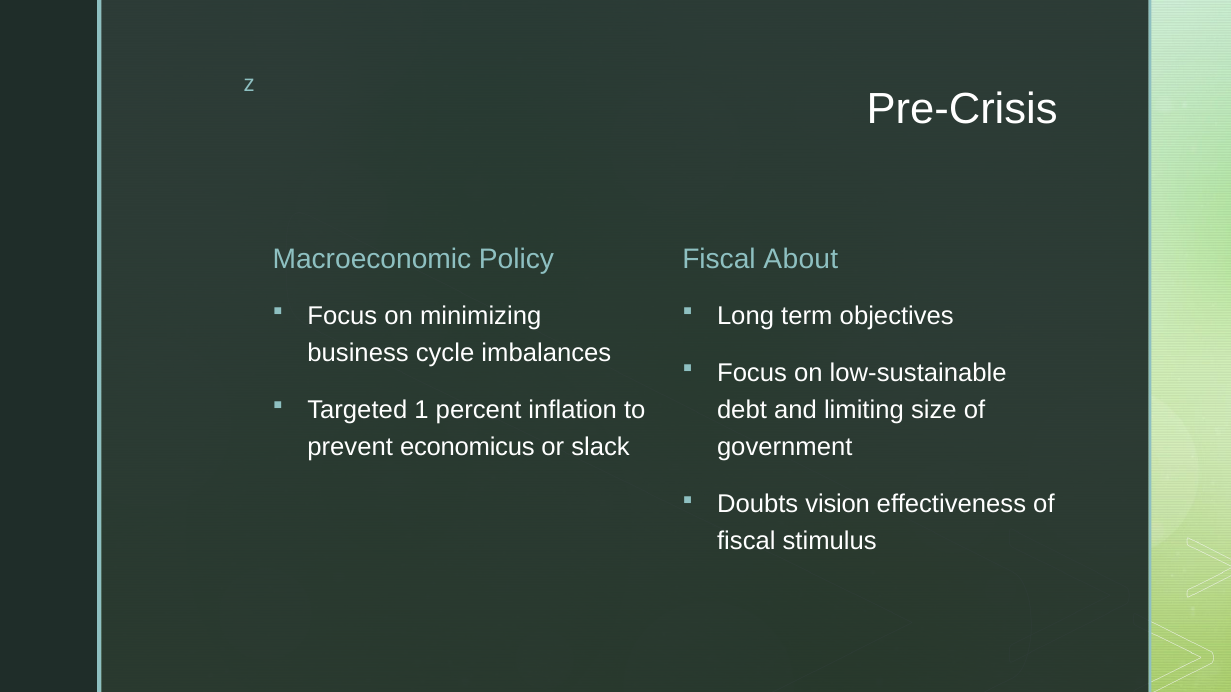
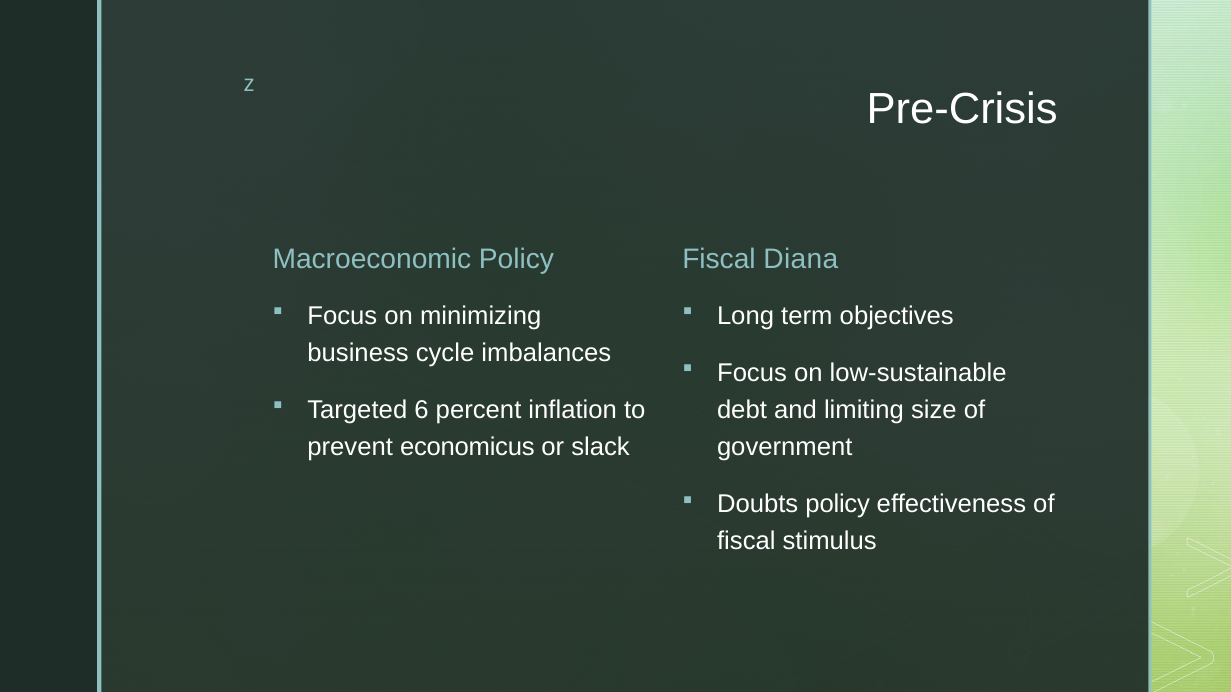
About: About -> Diana (801, 260)
1: 1 -> 6 (422, 410)
Doubts vision: vision -> policy (838, 505)
